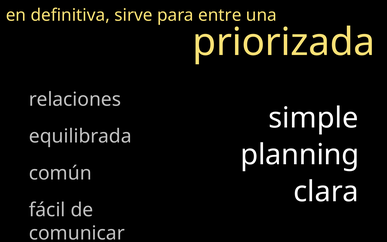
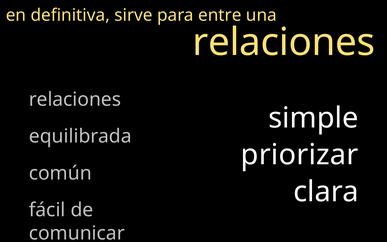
priorizada: priorizada -> relaciones (284, 42)
planning: planning -> priorizar (300, 155)
